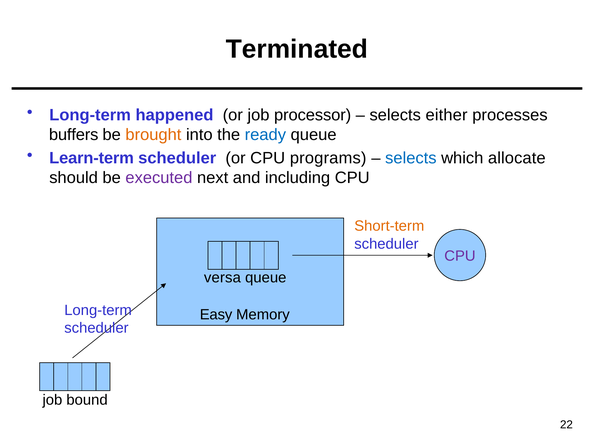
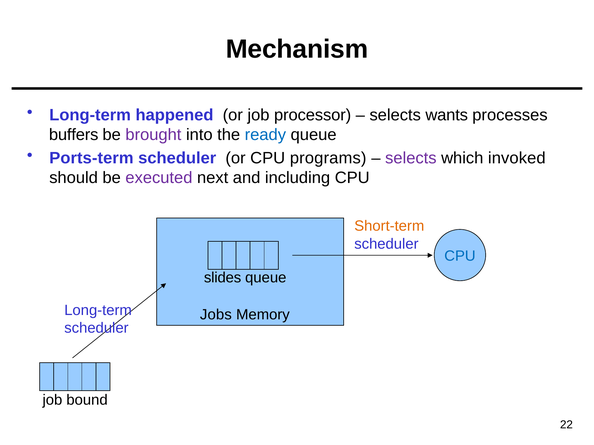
Terminated: Terminated -> Mechanism (297, 49)
either: either -> wants (447, 115)
brought colour: orange -> purple (153, 135)
Learn-term: Learn-term -> Ports-term (91, 158)
selects colour: blue -> purple (411, 158)
allocate: allocate -> invoked (517, 158)
CPU colour: purple -> blue (460, 256)
versa: versa -> slides (223, 278)
Easy: Easy -> Jobs (216, 315)
